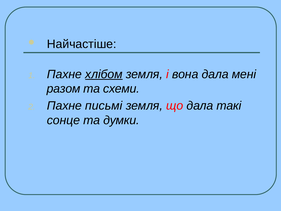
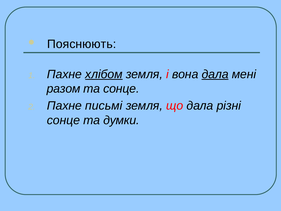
Найчастіше: Найчастіше -> Пояснюють (82, 44)
дала underline: none -> present (215, 74)
та схеми: схеми -> сонце (121, 89)
такі: такі -> різні (229, 106)
